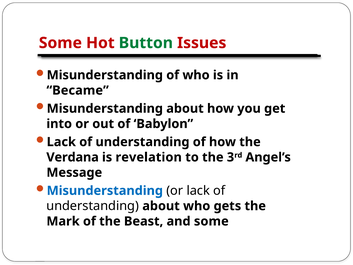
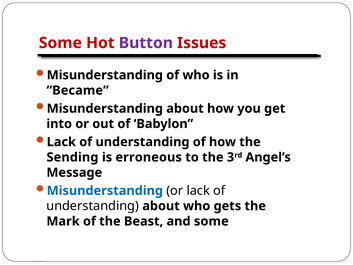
Button colour: green -> purple (146, 43)
Verdana: Verdana -> Sending (72, 157)
revelation: revelation -> erroneous (149, 157)
